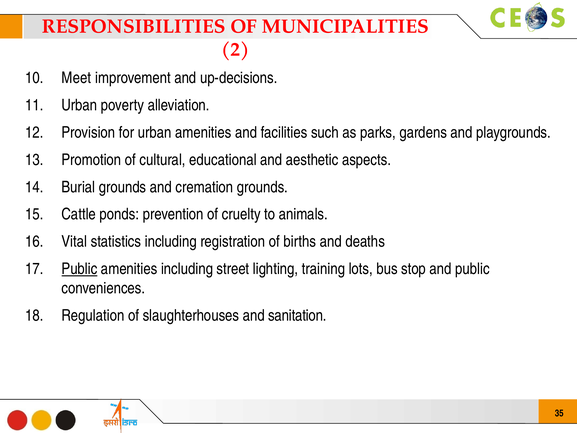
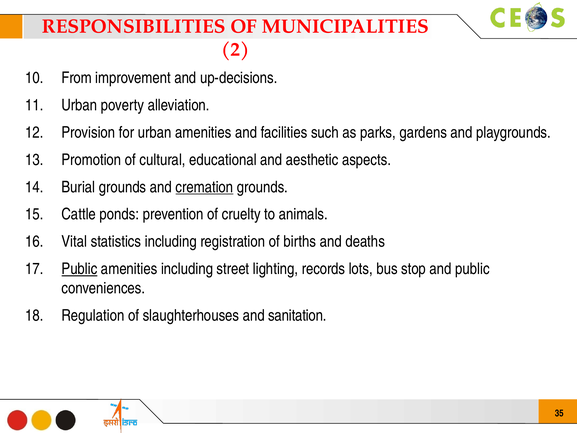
Meet: Meet -> From (77, 78)
cremation underline: none -> present (204, 187)
training: training -> records (323, 269)
